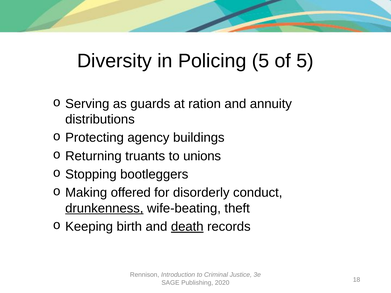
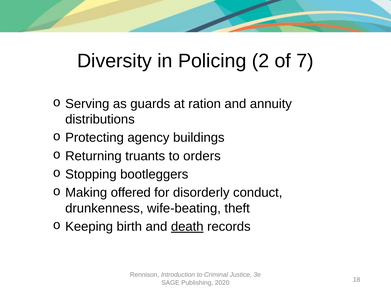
Policing 5: 5 -> 2 (261, 61)
of 5: 5 -> 7 (305, 61)
unions: unions -> orders (202, 156)
drunkenness underline: present -> none (104, 208)
